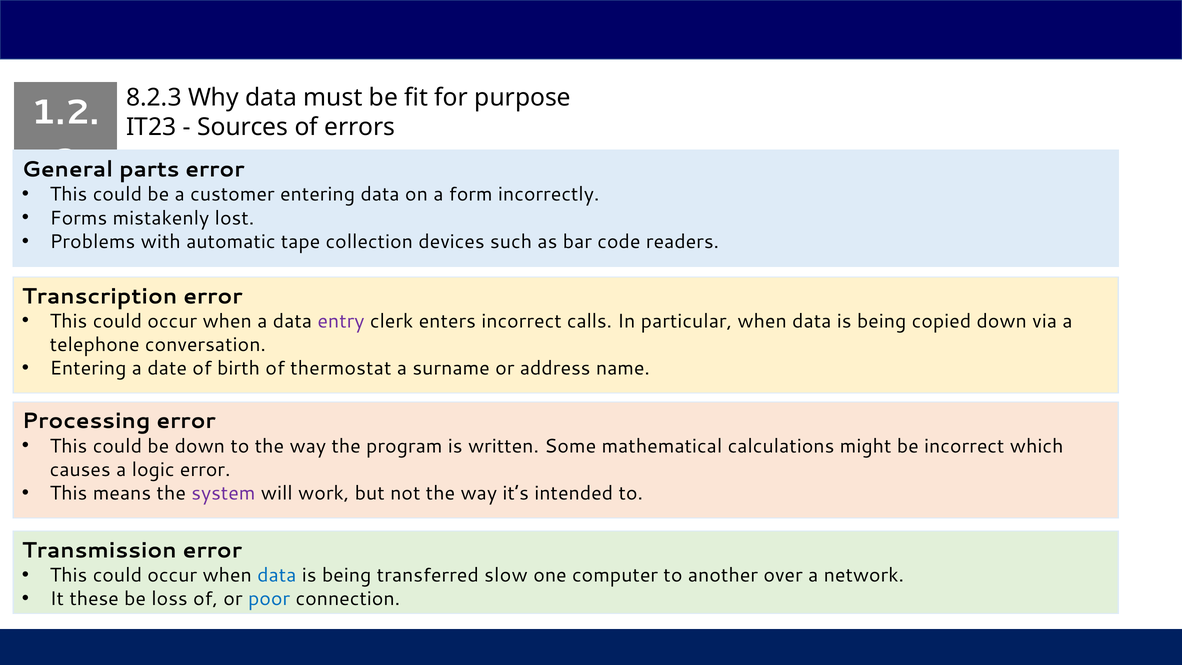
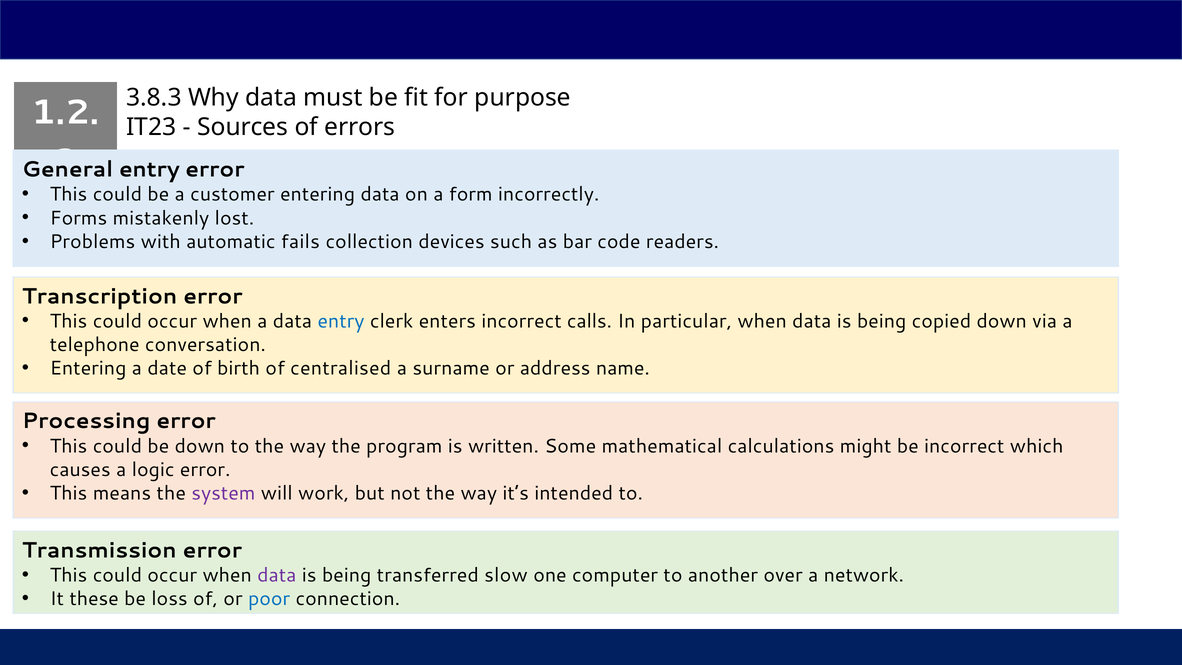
8.2.3: 8.2.3 -> 3.8.3 (154, 98)
parts: parts -> entry (149, 169)
tape: tape -> fails (300, 242)
entry colour: purple -> blue (341, 321)
thermostat: thermostat -> centralised (341, 368)
data colour: blue -> purple (277, 575)
